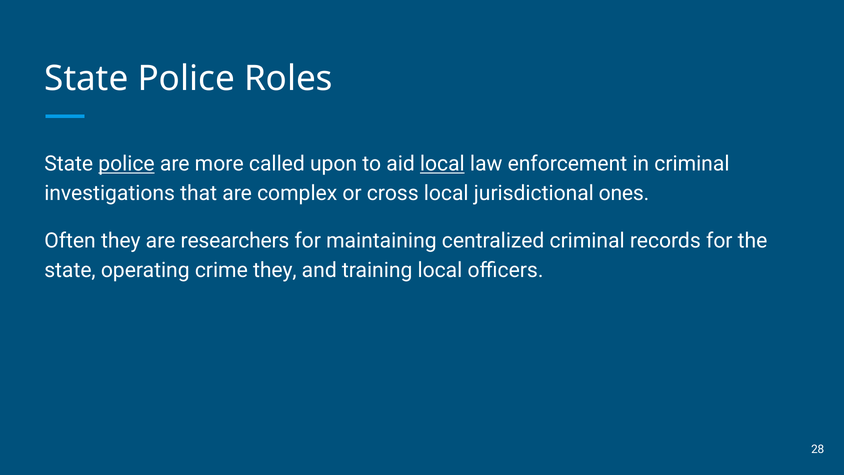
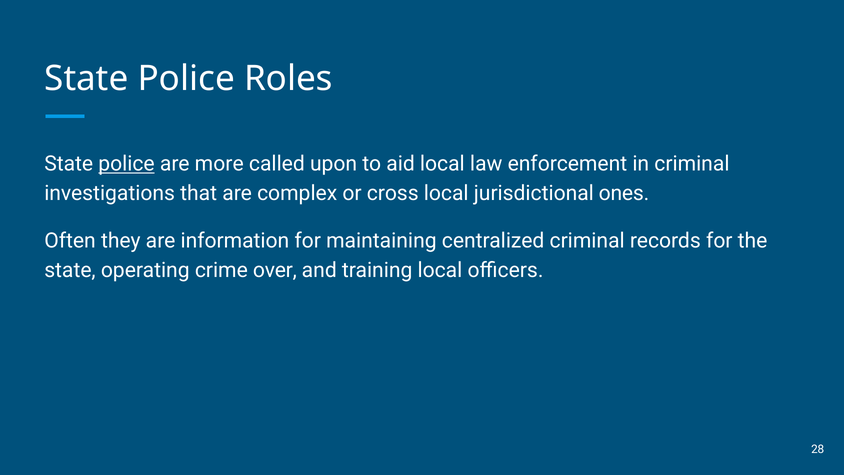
local underline: present -> none (442, 164)
researchers: researchers -> information (235, 241)
crime they: they -> over (275, 270)
